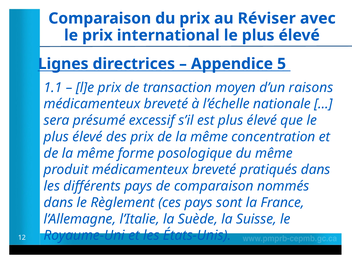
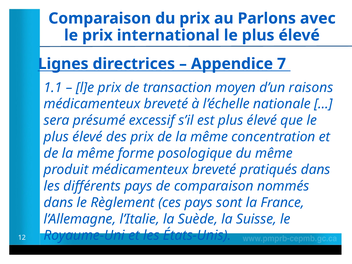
Réviser: Réviser -> Parlons (267, 18)
5: 5 -> 7 (282, 64)
